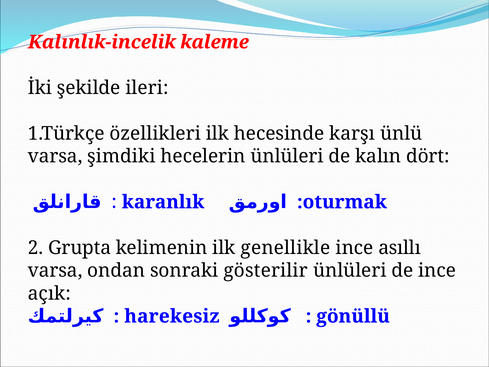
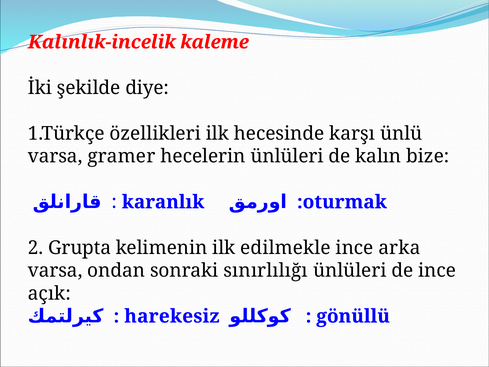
ileri: ileri -> diye (147, 88)
şimdiki: şimdiki -> gramer (121, 156)
dört: dört -> bize (428, 156)
genellikle: genellikle -> edilmekle (285, 248)
asıllı: asıllı -> arka (399, 248)
gösterilir: gösterilir -> sınırlılığı (266, 270)
